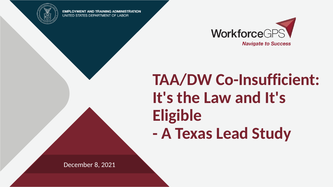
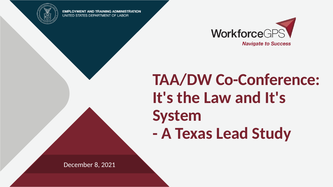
Co-Insufficient: Co-Insufficient -> Co-Conference (268, 80)
Eligible: Eligible -> System (177, 116)
